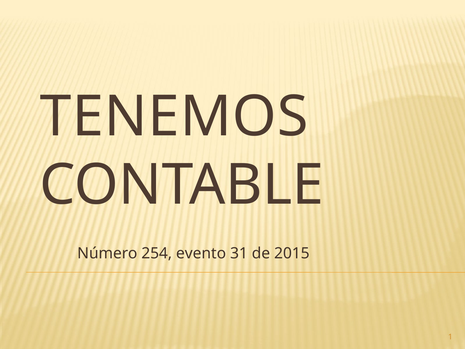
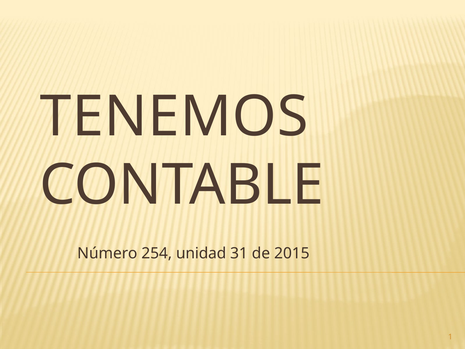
evento: evento -> unidad (201, 253)
